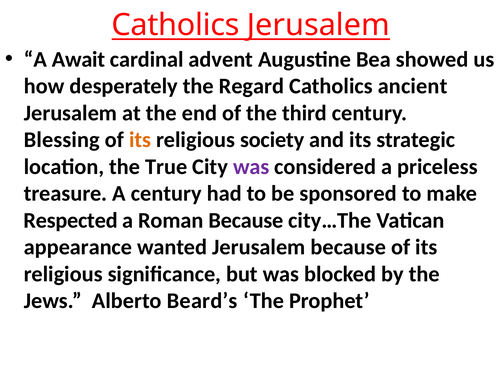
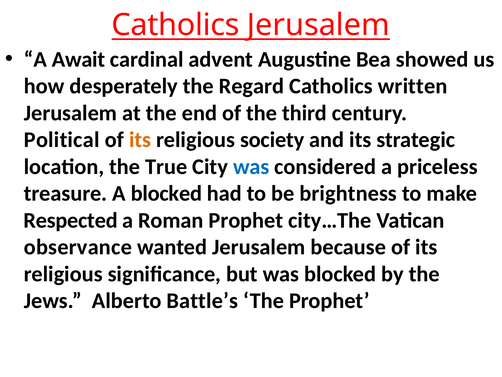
ancient: ancient -> written (413, 86)
Blessing: Blessing -> Political (62, 140)
was colour: purple -> blue (251, 167)
A century: century -> blocked (166, 193)
sponsored: sponsored -> brightness (348, 193)
Roman Because: Because -> Prophet (246, 220)
appearance: appearance -> observance (78, 247)
Beard’s: Beard’s -> Battle’s (202, 301)
